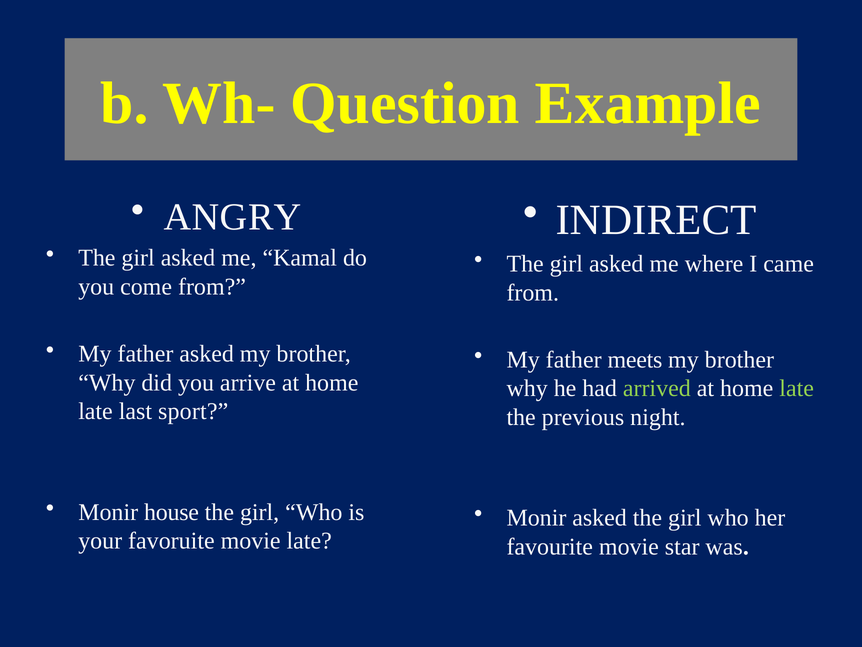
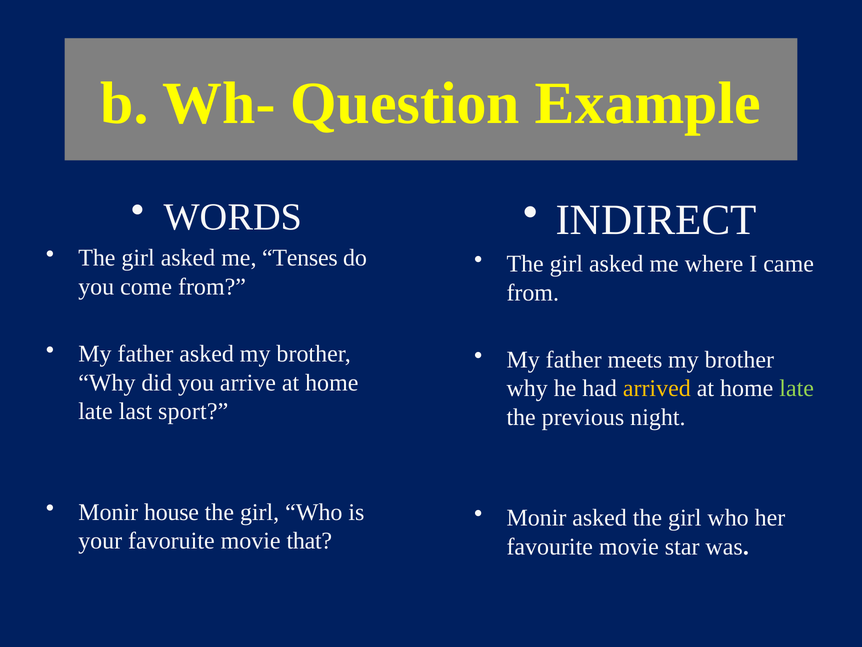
ANGRY: ANGRY -> WORDS (233, 217)
Kamal: Kamal -> Tenses (300, 258)
arrived colour: light green -> yellow (657, 388)
movie late: late -> that (309, 541)
